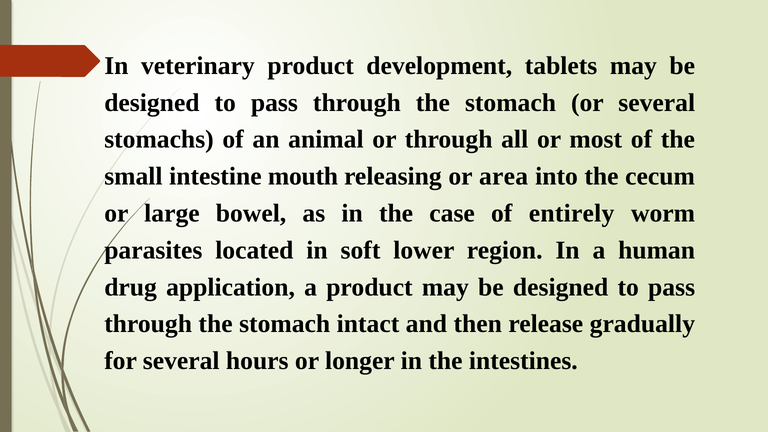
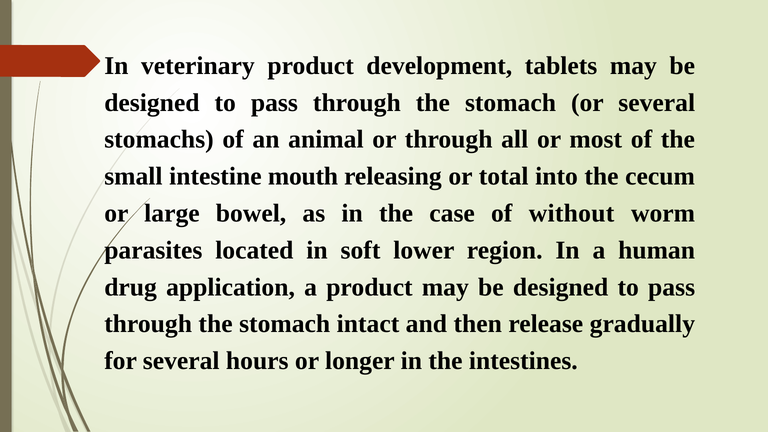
area: area -> total (504, 176)
entirely: entirely -> without (572, 213)
